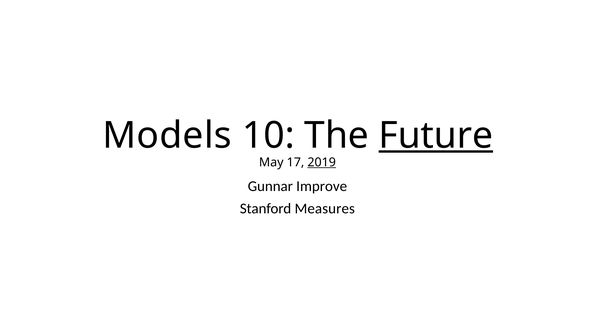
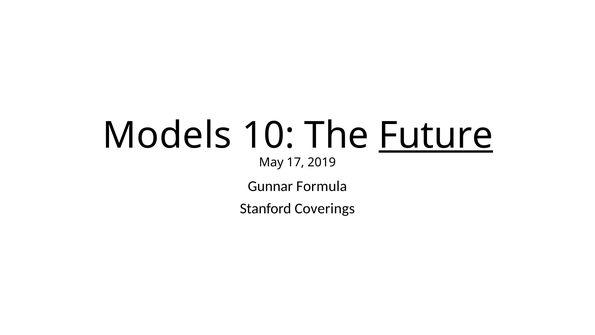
2019 underline: present -> none (322, 162)
Improve: Improve -> Formula (322, 186)
Measures: Measures -> Coverings (325, 208)
